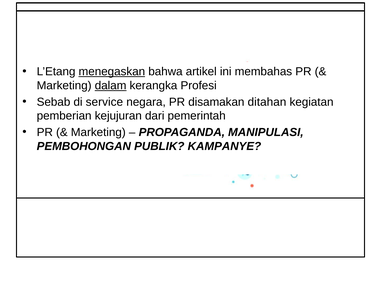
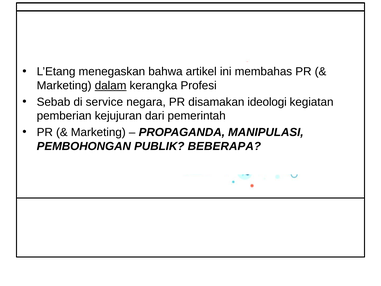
menegaskan underline: present -> none (112, 72)
ditahan: ditahan -> ideologi (267, 102)
KAMPANYE: KAMPANYE -> BEBERAPA (224, 146)
